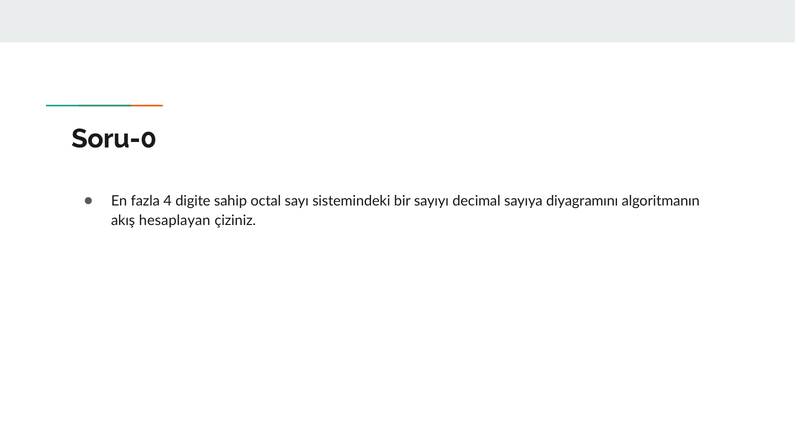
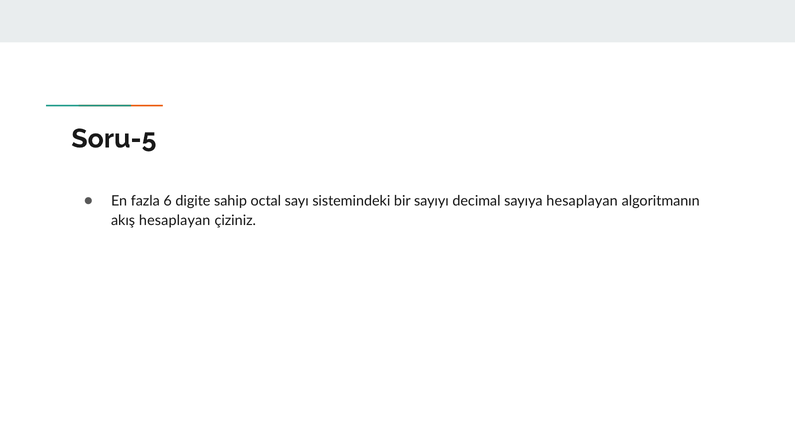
Soru-0: Soru-0 -> Soru-5 (114, 139)
4: 4 -> 6 (168, 201)
sayıya diyagramını: diyagramını -> hesaplayan (582, 201)
